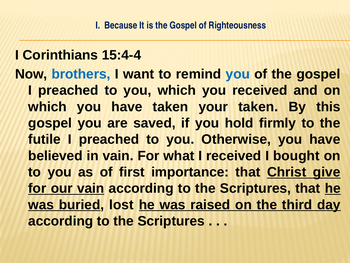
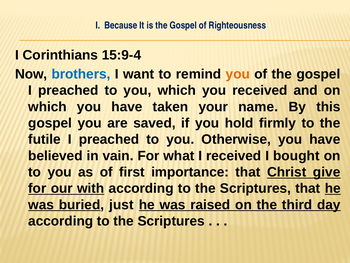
15:4-4: 15:4-4 -> 15:9-4 (121, 55)
you colour: blue -> orange (238, 74)
your taken: taken -> name (258, 107)
our vain: vain -> with (91, 188)
lost: lost -> just (121, 204)
